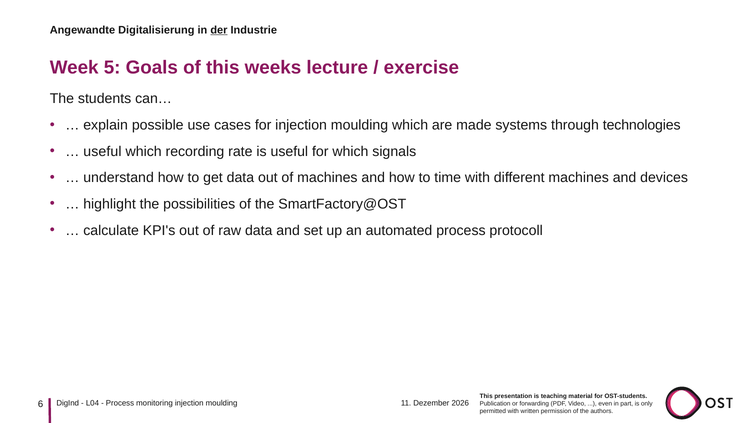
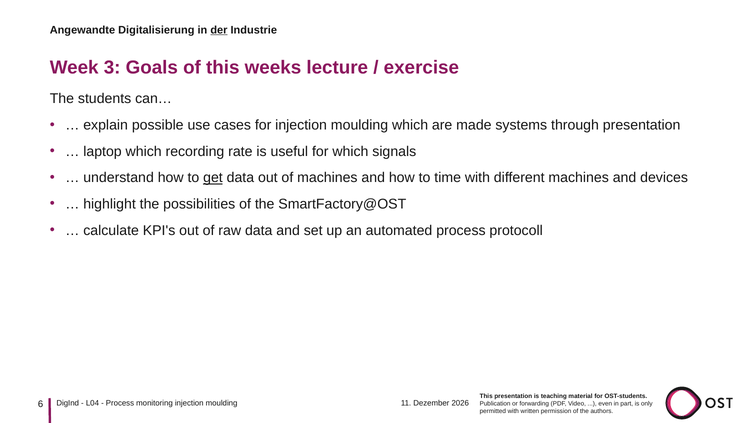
5: 5 -> 3 (112, 67)
through technologies: technologies -> presentation (642, 125)
useful: useful -> laptop (103, 152)
get underline: none -> present (213, 178)
